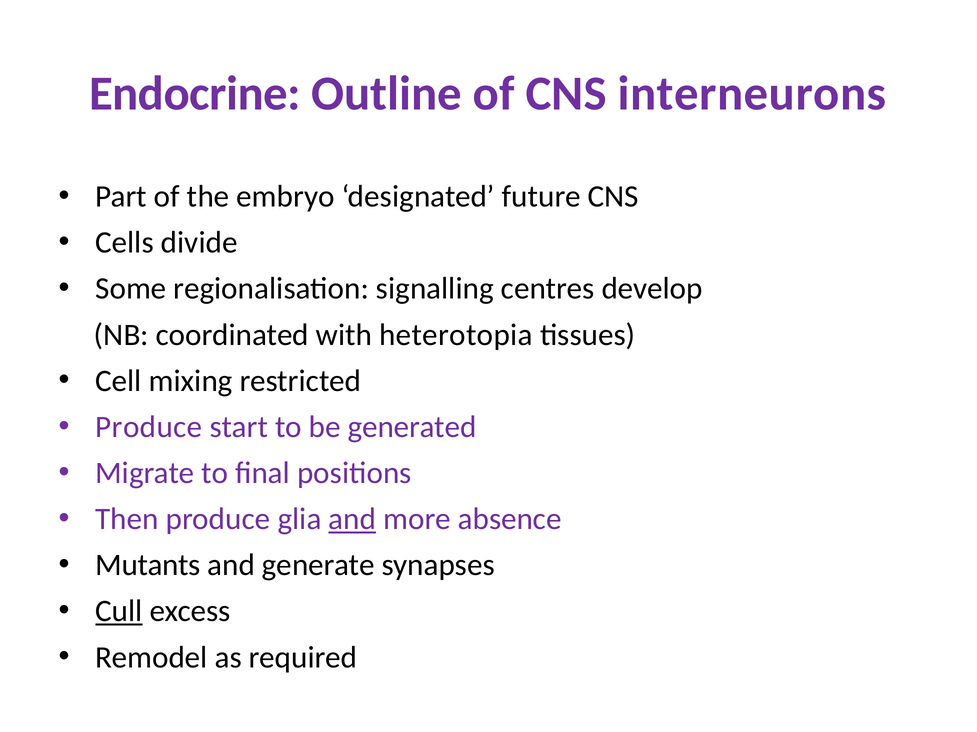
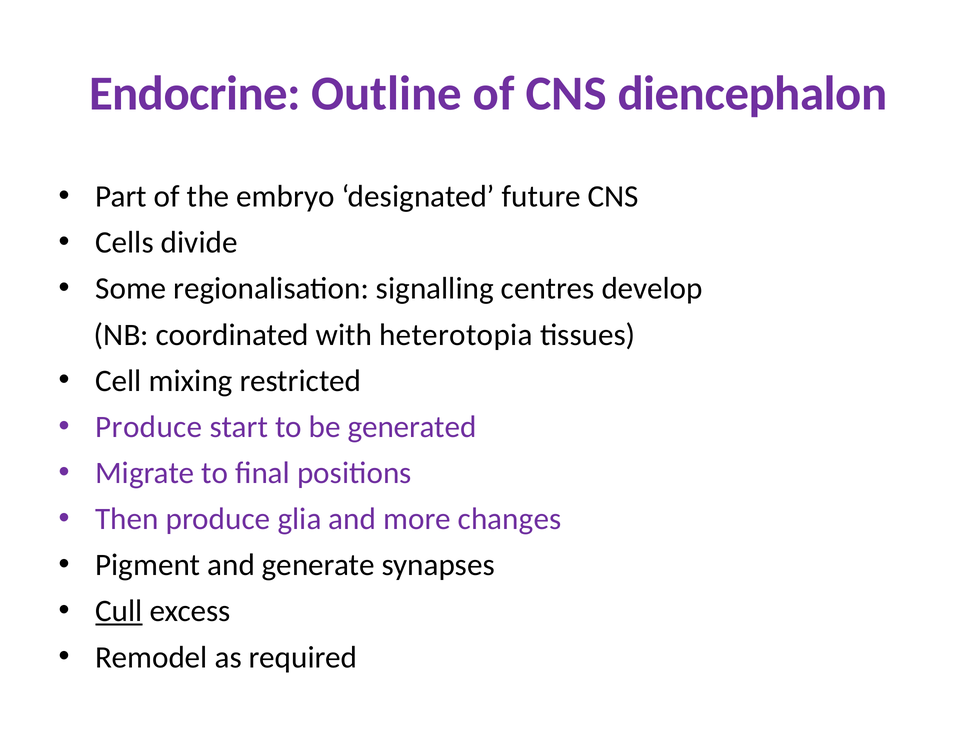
interneurons: interneurons -> diencephalon (752, 94)
and underline: present -> none (352, 520)
absence: absence -> changes (510, 520)
Mutants: Mutants -> Pigment (148, 566)
